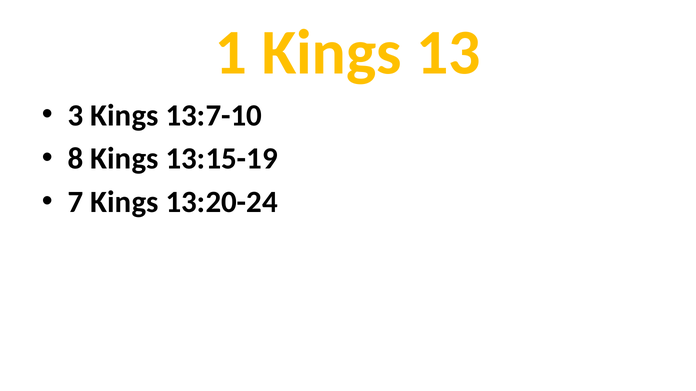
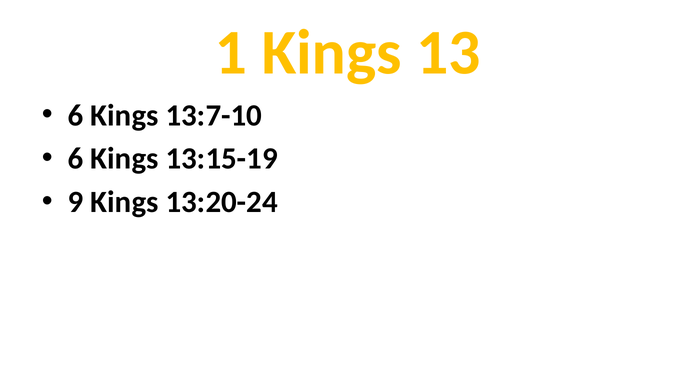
3: 3 -> 6 (76, 116)
8: 8 -> 6 (76, 159)
7: 7 -> 9 (76, 202)
